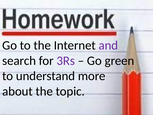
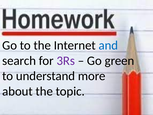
and colour: purple -> blue (108, 45)
